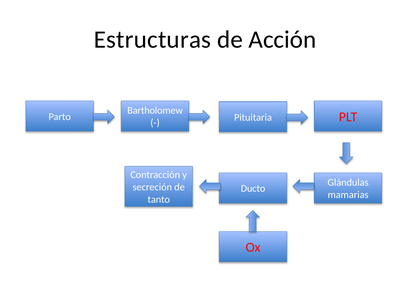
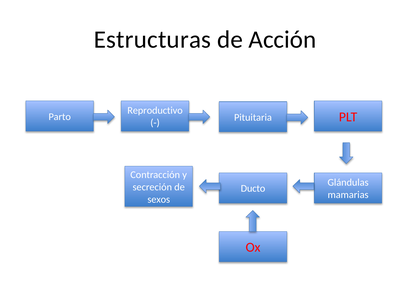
Bartholomew: Bartholomew -> Reproductivo (155, 111)
tanto: tanto -> sexos (159, 200)
